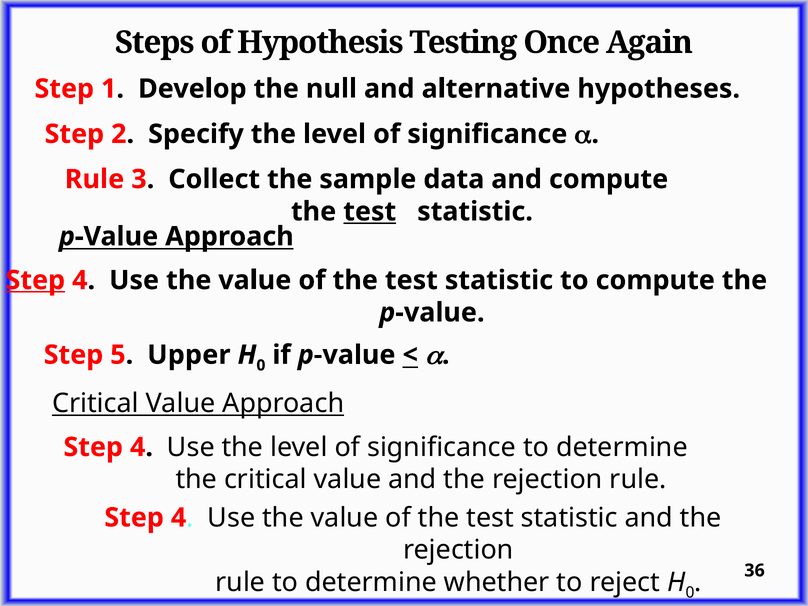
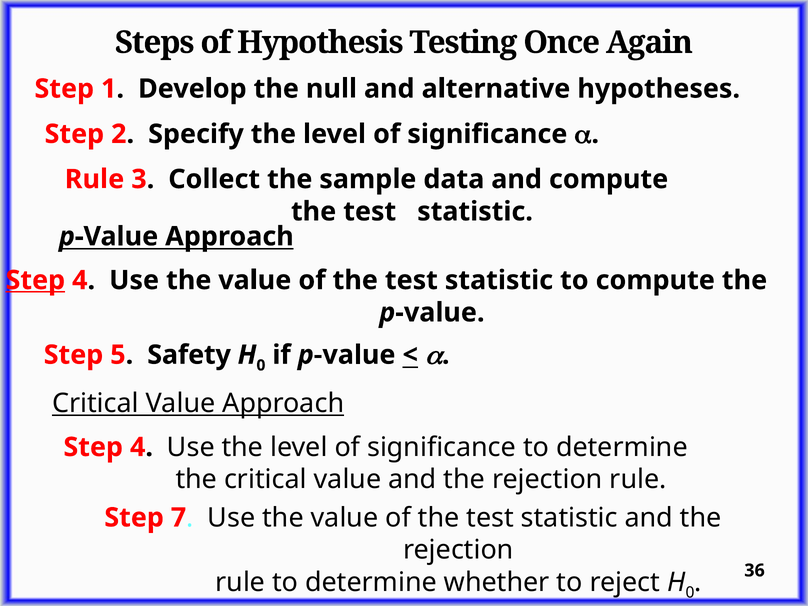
test underline: present -> none (370, 212)
Upper: Upper -> Safety (189, 355)
4: 4 -> 7 (179, 518)
